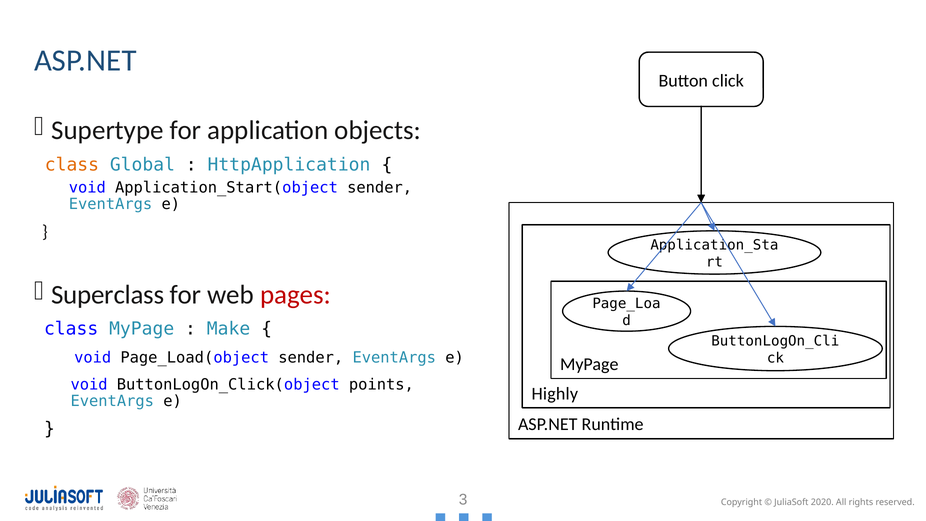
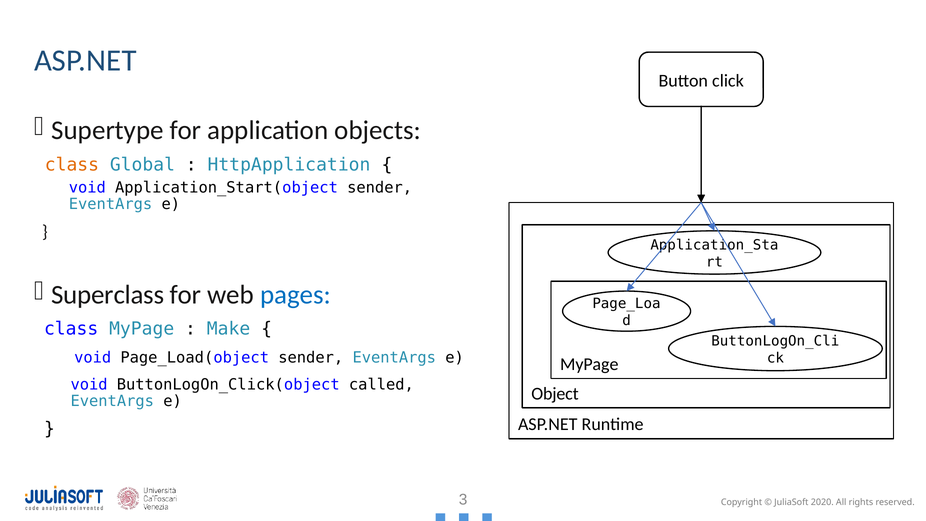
pages colour: red -> blue (295, 295)
points: points -> called (381, 384)
Highly: Highly -> Object (555, 394)
